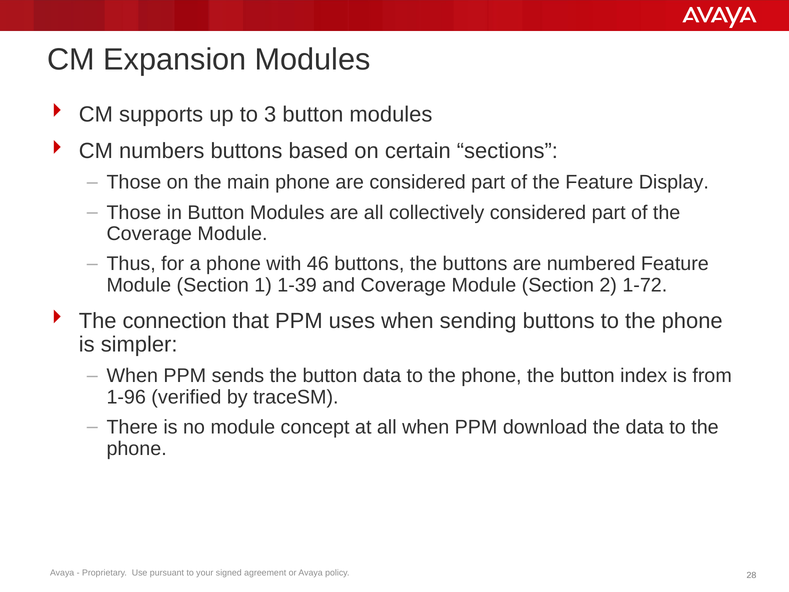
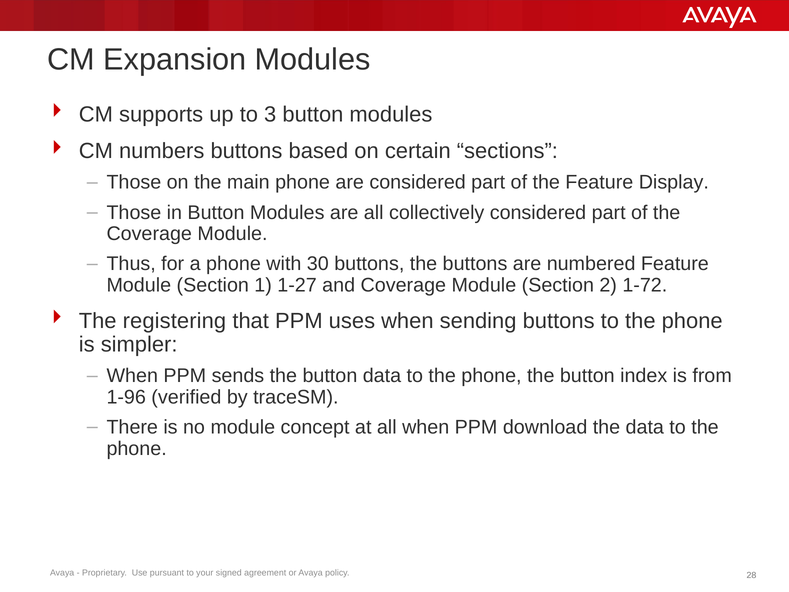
46: 46 -> 30 (318, 264)
1-39: 1-39 -> 1-27 (297, 285)
connection: connection -> registering (174, 321)
